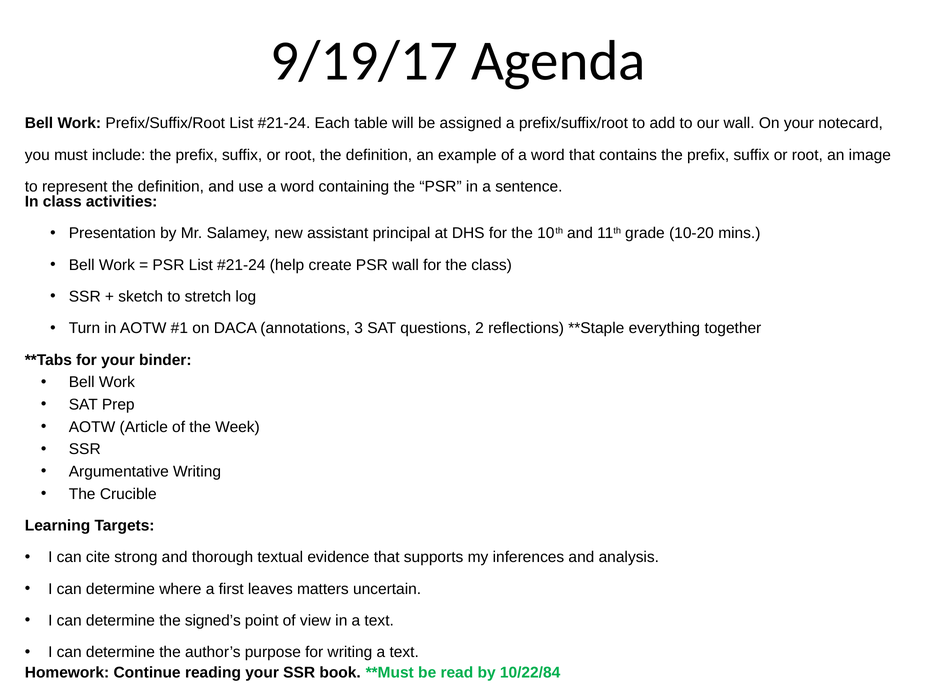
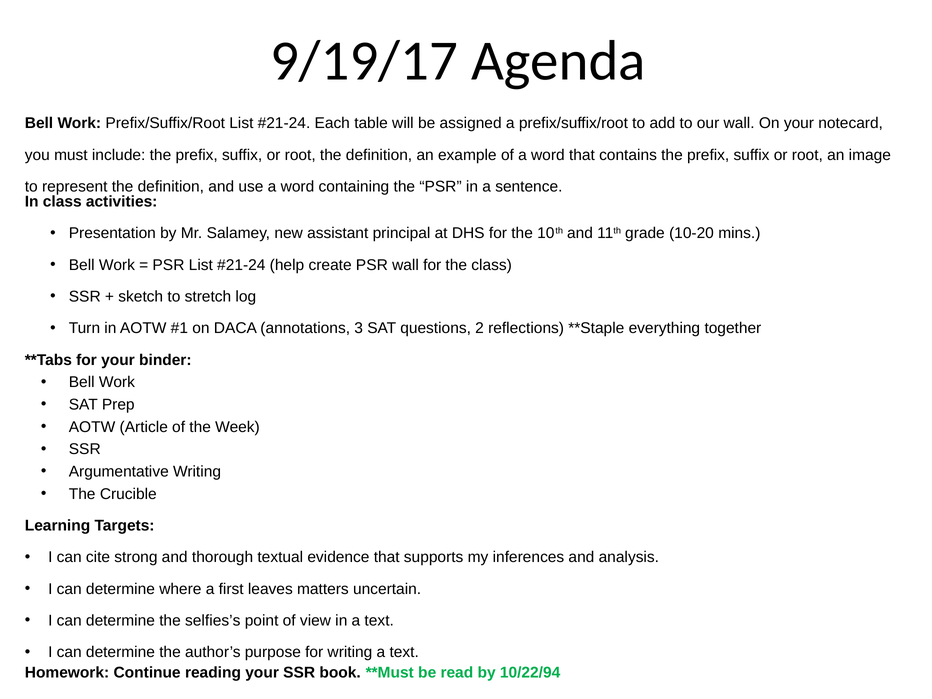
signed’s: signed’s -> selfies’s (213, 621)
10/22/84: 10/22/84 -> 10/22/94 (530, 673)
